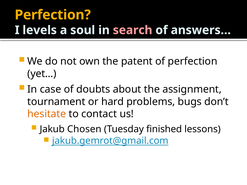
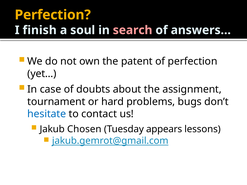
levels: levels -> finish (40, 30)
hesitate colour: orange -> blue (47, 114)
finished: finished -> appears (164, 129)
